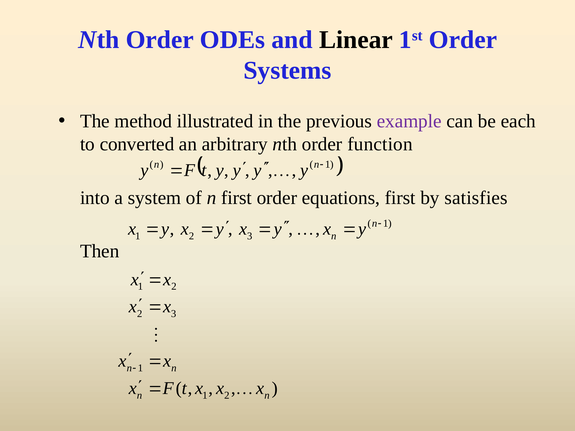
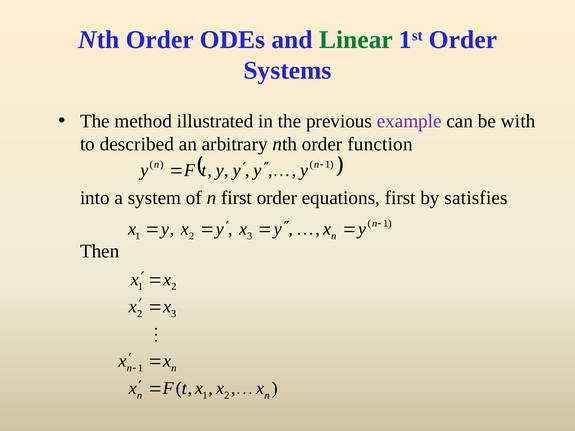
Linear colour: black -> green (356, 40)
each: each -> with (518, 121)
converted: converted -> described (137, 144)
